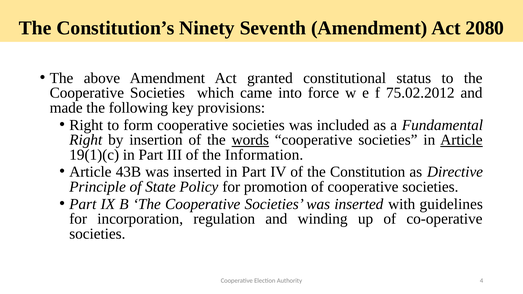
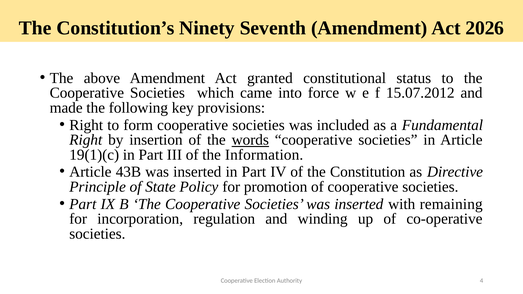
2080: 2080 -> 2026 (485, 28)
75.02.2012: 75.02.2012 -> 15.07.2012 (420, 93)
Article underline: present -> none (461, 140)
guidelines: guidelines -> remaining (451, 204)
